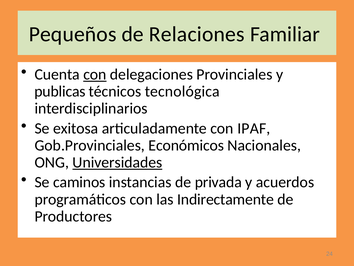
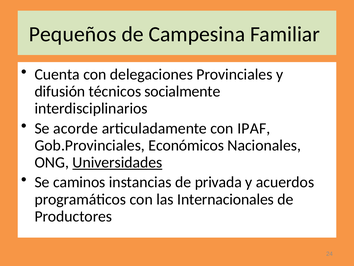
Relaciones: Relaciones -> Campesina (197, 34)
con underline: present -> none (95, 74)
publicas: publicas -> difusión (60, 91)
tecnológica: tecnológica -> socialmente (182, 91)
exitosa: exitosa -> acorde (76, 128)
Indirectamente: Indirectamente -> Internacionales (226, 199)
